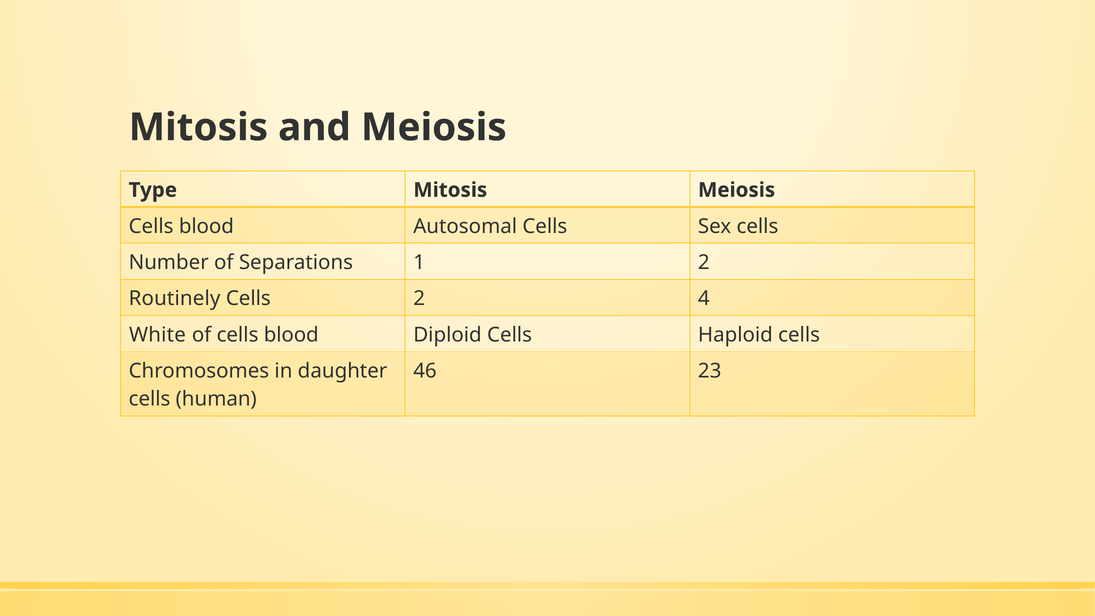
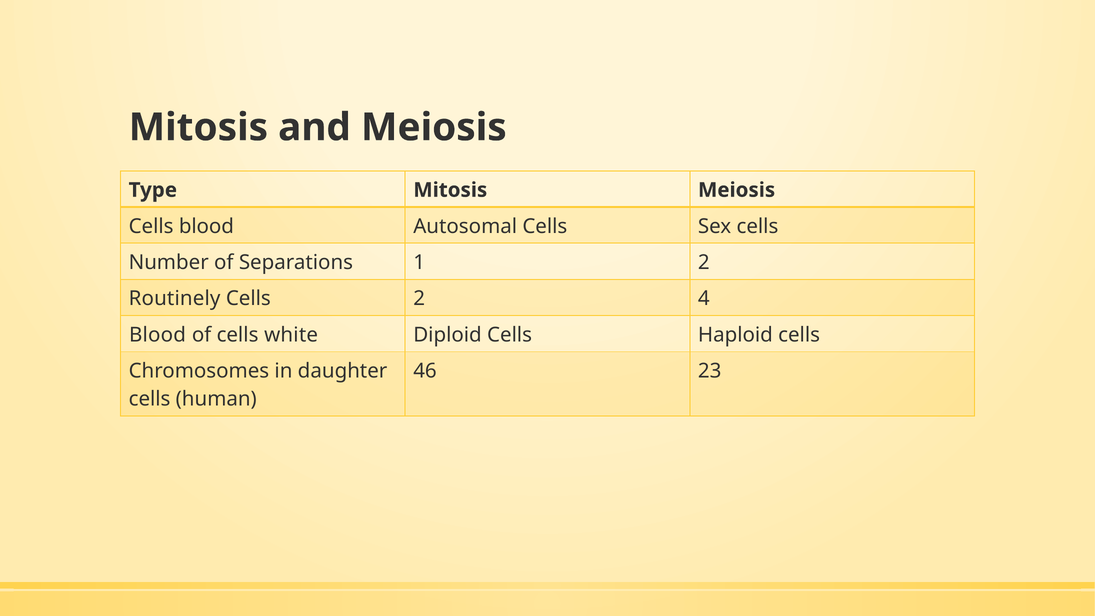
White: White -> Blood (157, 335)
of cells blood: blood -> white (291, 335)
